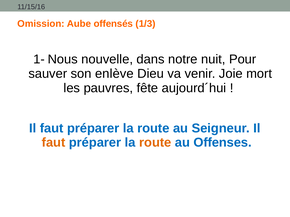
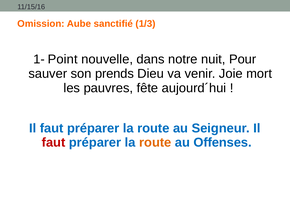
offensés: offensés -> sanctifié (113, 24)
Nous: Nous -> Point (63, 59)
enlève: enlève -> prends (114, 74)
faut colour: orange -> red (54, 143)
